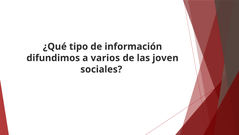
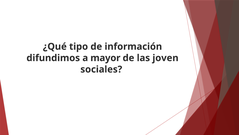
varios: varios -> mayor (105, 58)
